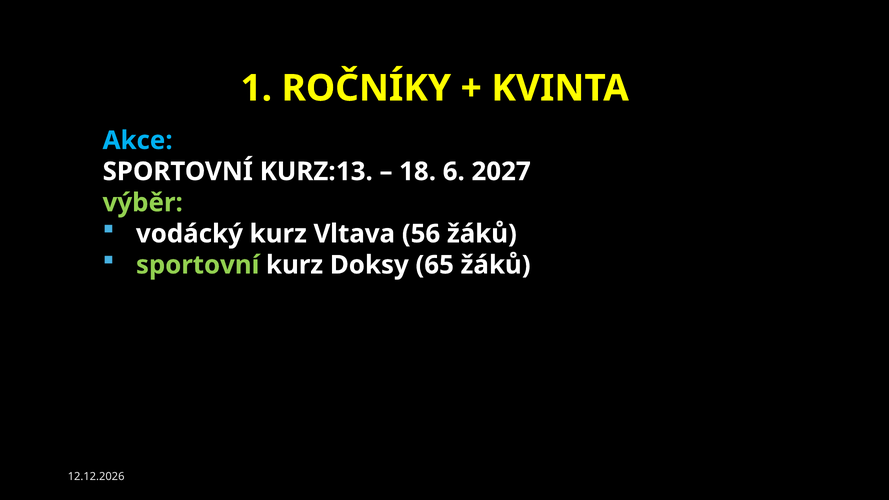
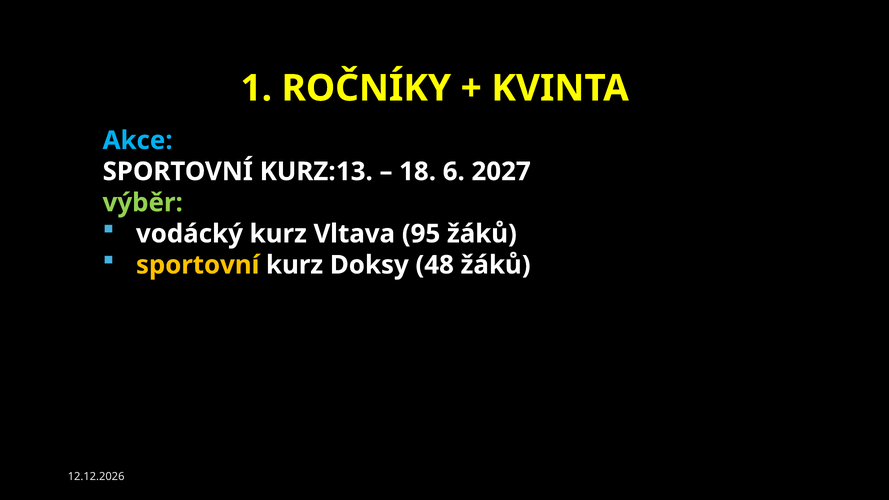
56: 56 -> 95 (421, 234)
sportovní colour: light green -> yellow (198, 265)
65: 65 -> 48 (435, 265)
